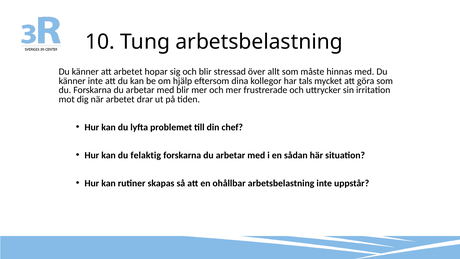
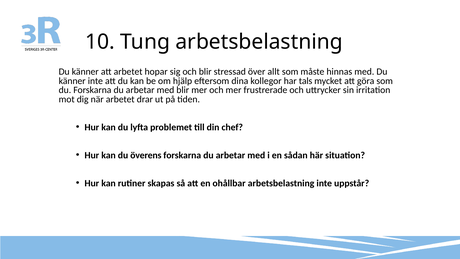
felaktig: felaktig -> överens (146, 155)
